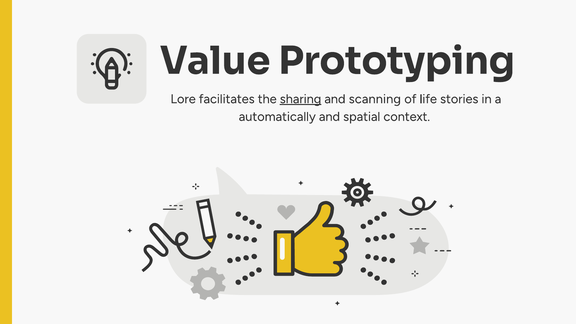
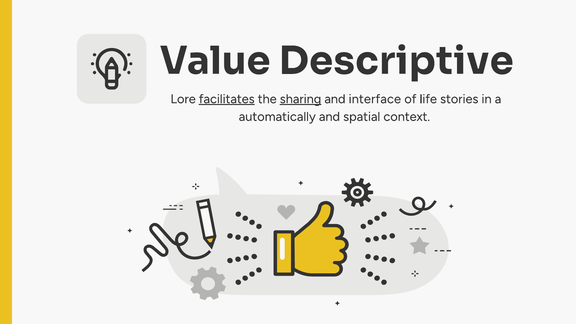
Prototyping: Prototyping -> Descriptive (396, 61)
facilitates underline: none -> present (227, 99)
scanning: scanning -> interface (375, 99)
